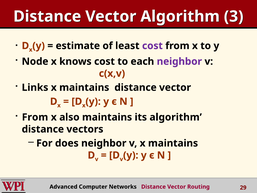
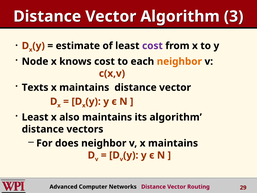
neighbor colour: purple -> orange (179, 61)
Links: Links -> Texts (35, 87)
From: From -> Least (35, 117)
